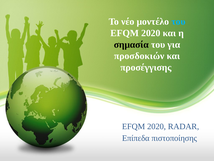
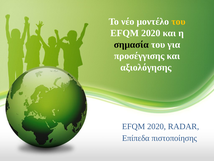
του colour: light blue -> yellow (178, 22)
προσδοκιών: προσδοκιών -> προσέγγισης (139, 56)
προσέγγισης: προσέγγισης -> αξιολόγησης (146, 67)
